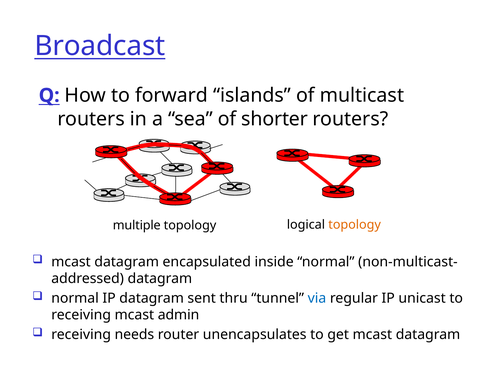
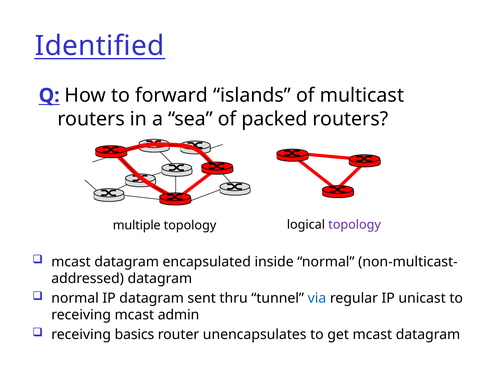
Broadcast: Broadcast -> Identified (100, 46)
shorter: shorter -> packed (274, 119)
topology colour: orange -> purple (355, 225)
needs: needs -> basics (134, 335)
